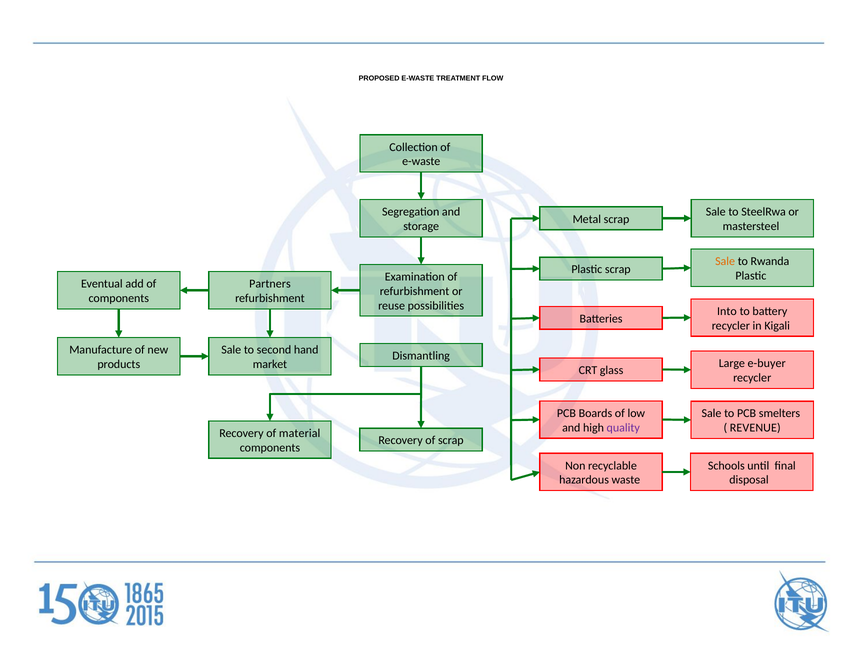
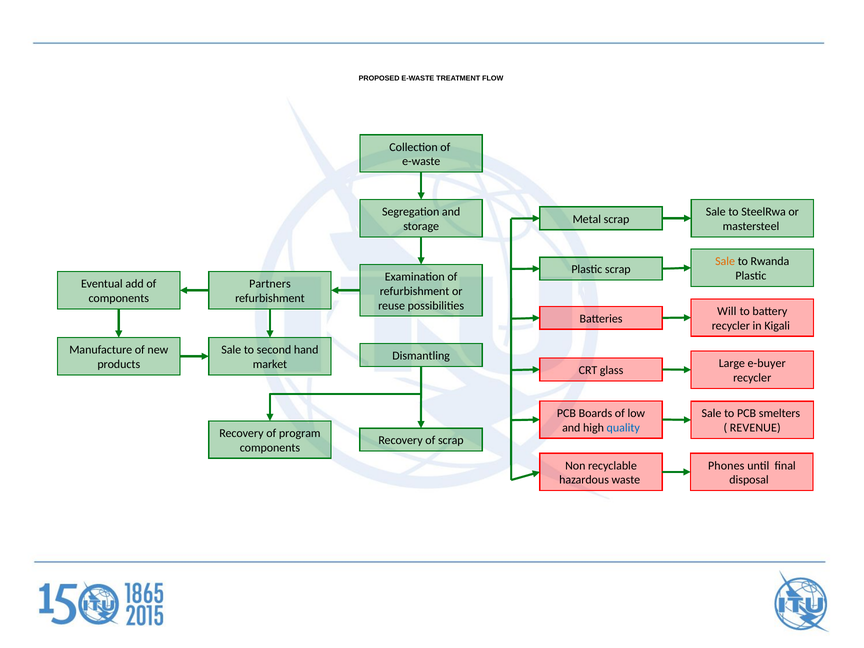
Into: Into -> Will (727, 311)
quality colour: purple -> blue (623, 428)
material: material -> program (300, 433)
Schools: Schools -> Phones (726, 466)
